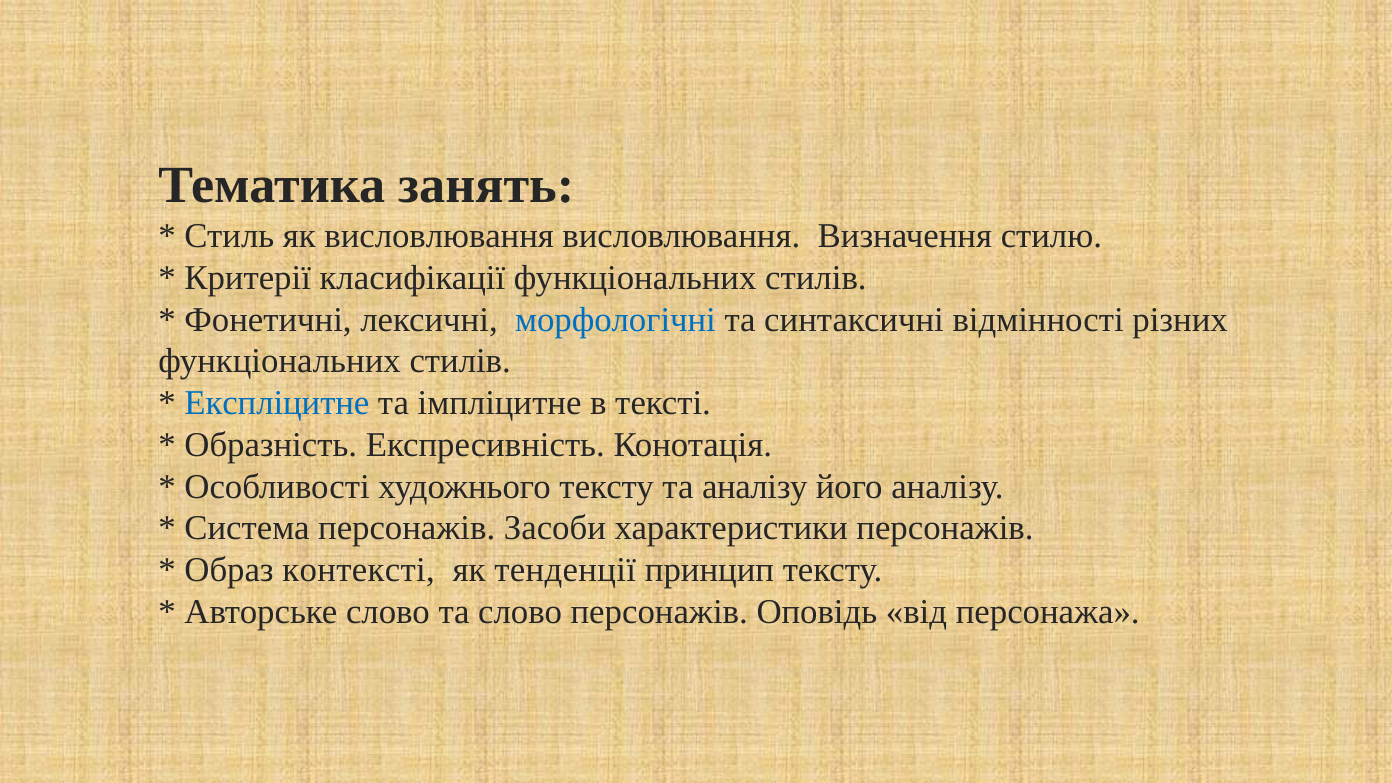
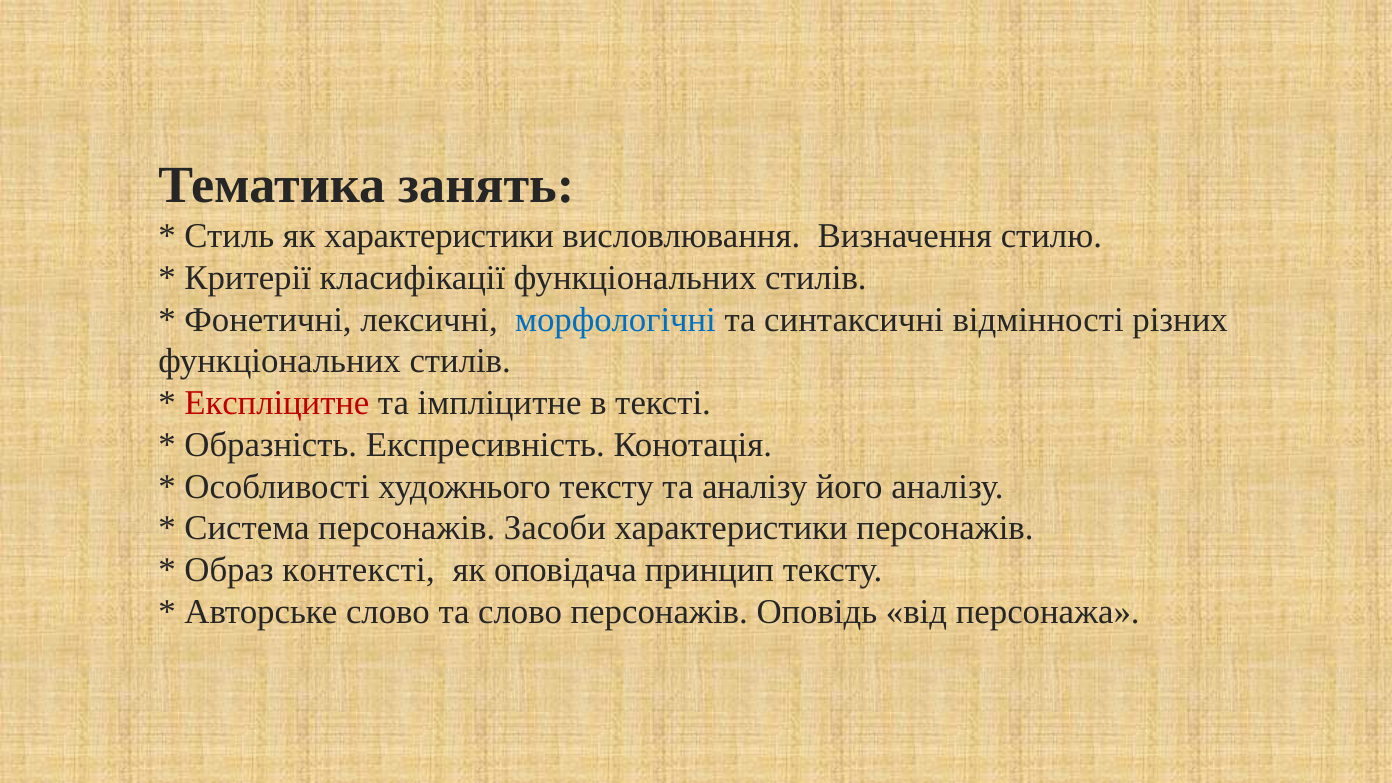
як висловлювання: висловлювання -> характеристики (439, 236)
Експліцитне colour: blue -> red (277, 403)
тенденції: тенденції -> оповідача (565, 570)
